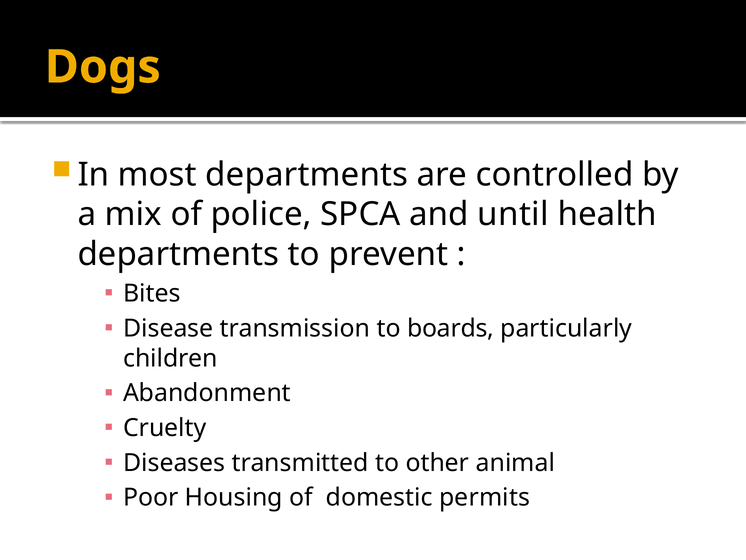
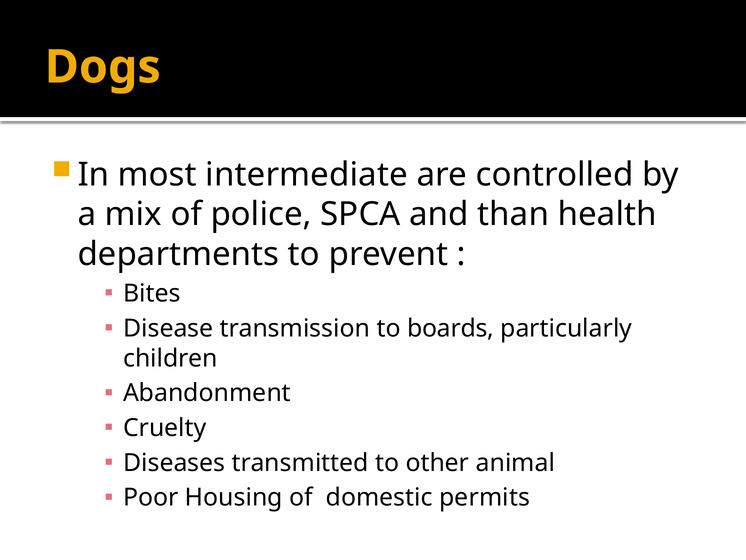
most departments: departments -> intermediate (307, 175)
until: until -> than (513, 214)
